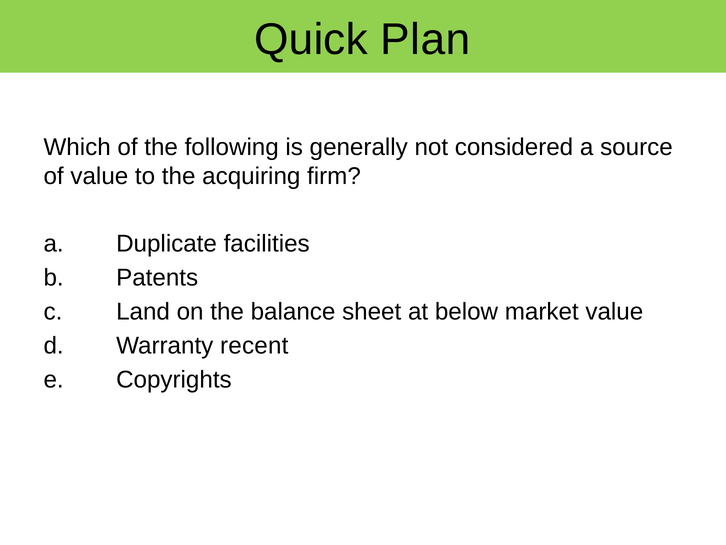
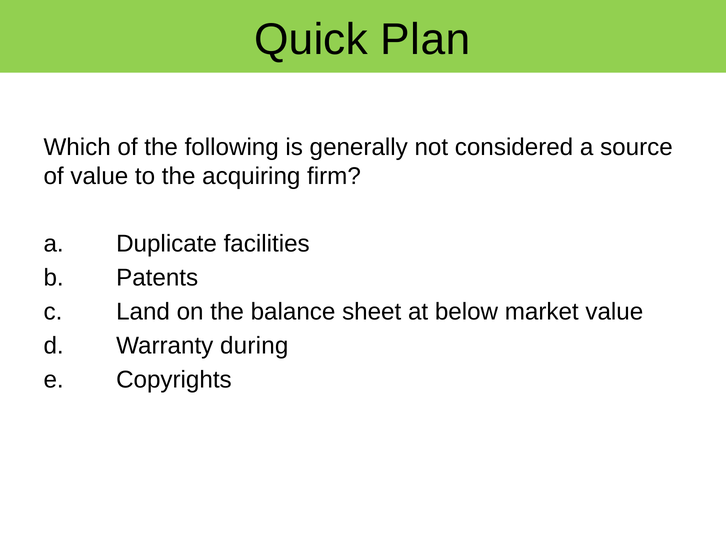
recent: recent -> during (254, 345)
